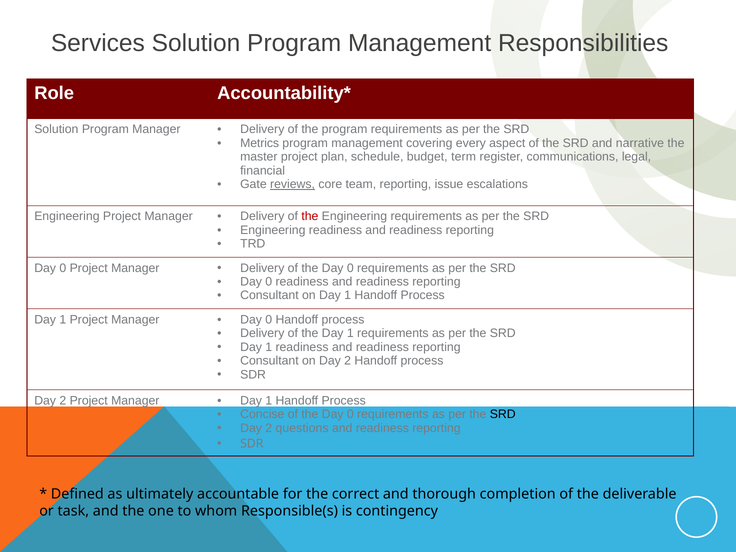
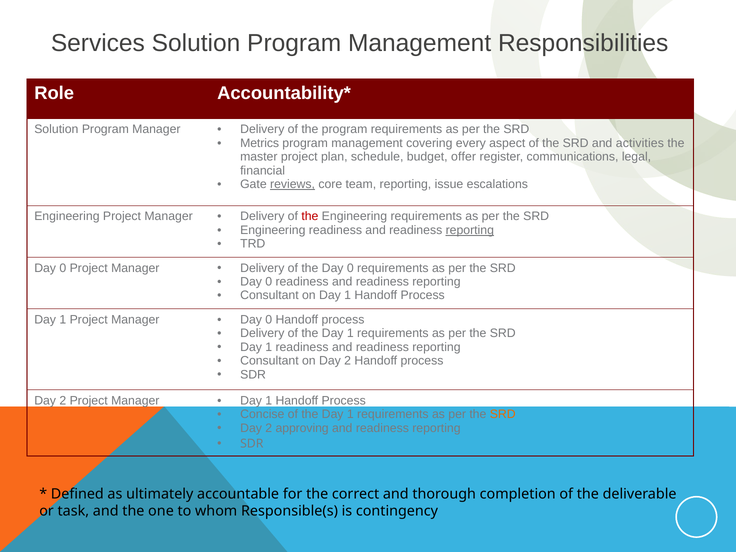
narrative: narrative -> activities (640, 143)
term: term -> offer (464, 157)
reporting underline: none -> present (470, 230)
0: 0 -> 1 (350, 414)
SRD colour: black -> orange (503, 414)
questions: questions -> approving (302, 428)
